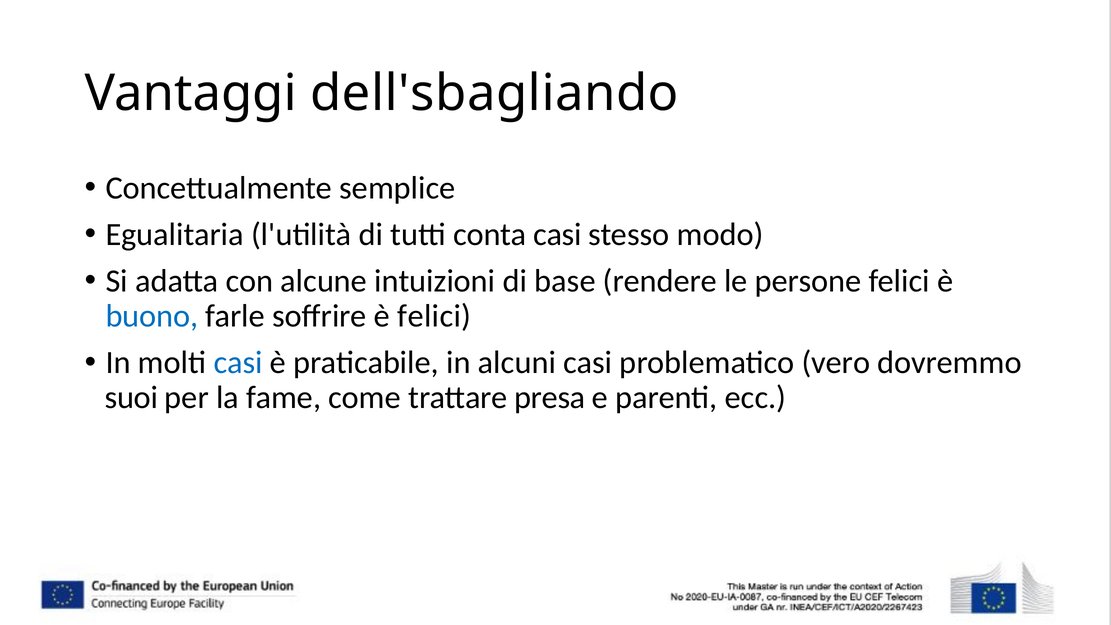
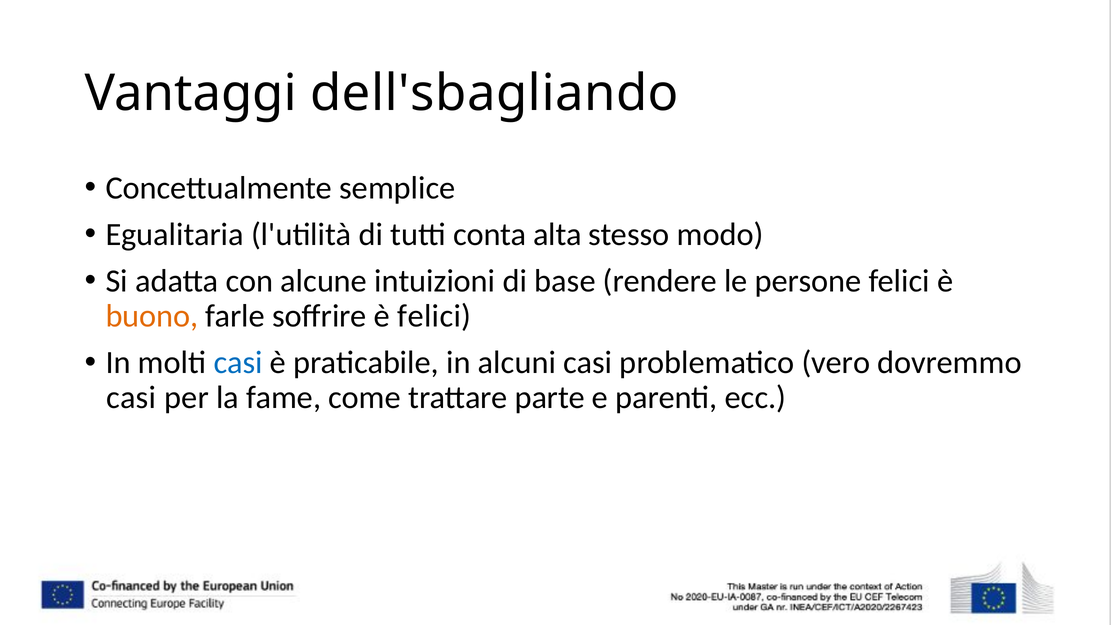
conta casi: casi -> alta (557, 234)
buono colour: blue -> orange (152, 316)
suoi: suoi -> casi (131, 398)
presa: presa -> parte (550, 398)
